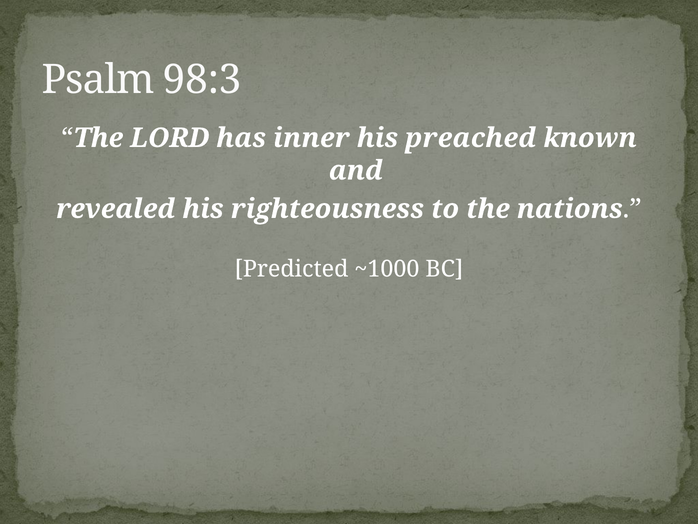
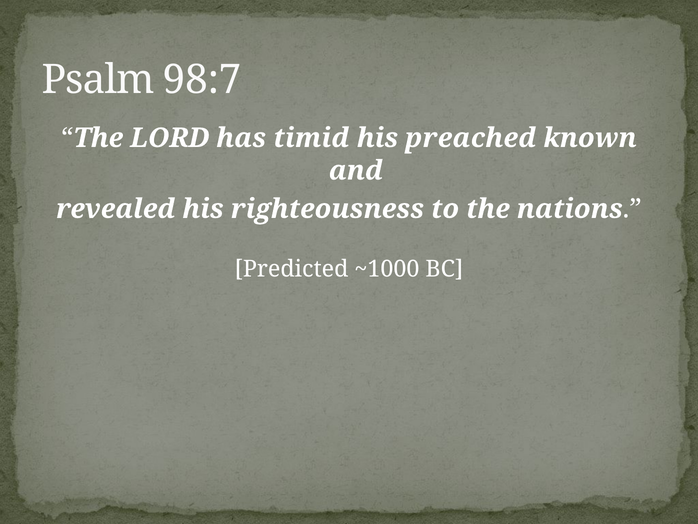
98:3: 98:3 -> 98:7 (202, 80)
inner: inner -> timid (311, 138)
